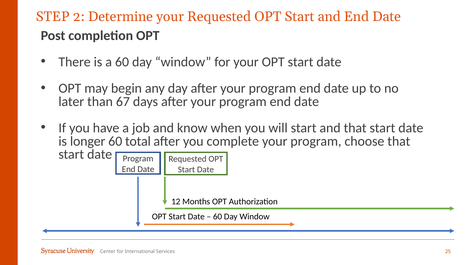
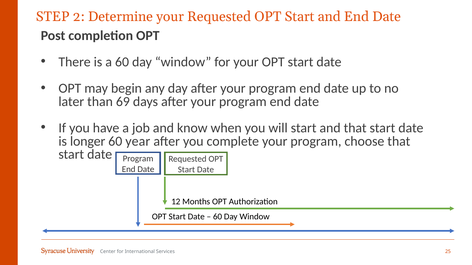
67: 67 -> 69 (123, 102)
total: total -> year (138, 141)
